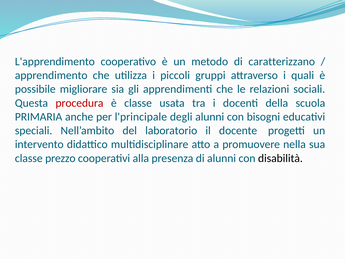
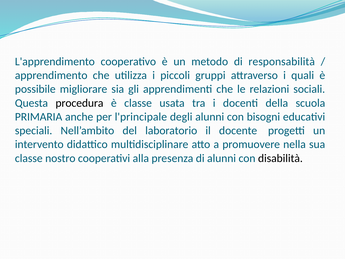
caratterizzano: caratterizzano -> responsabilità (282, 61)
procedura colour: red -> black (79, 103)
prezzo: prezzo -> nostro (60, 158)
